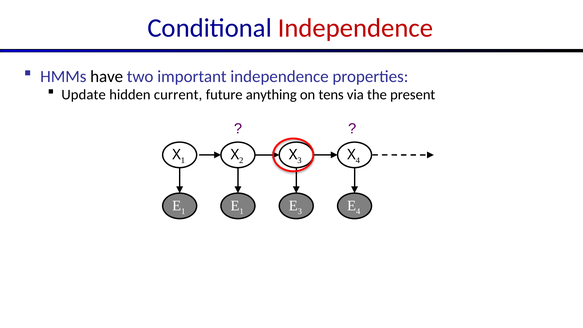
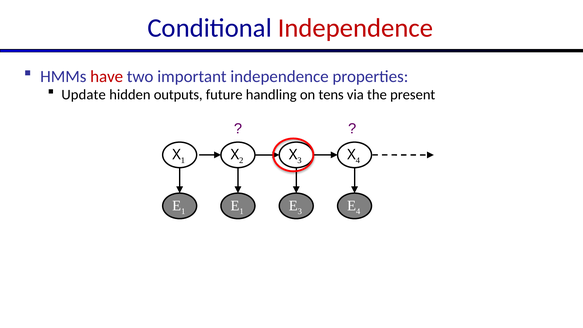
have colour: black -> red (107, 76)
current: current -> outputs (178, 95)
anything: anything -> handling (271, 95)
